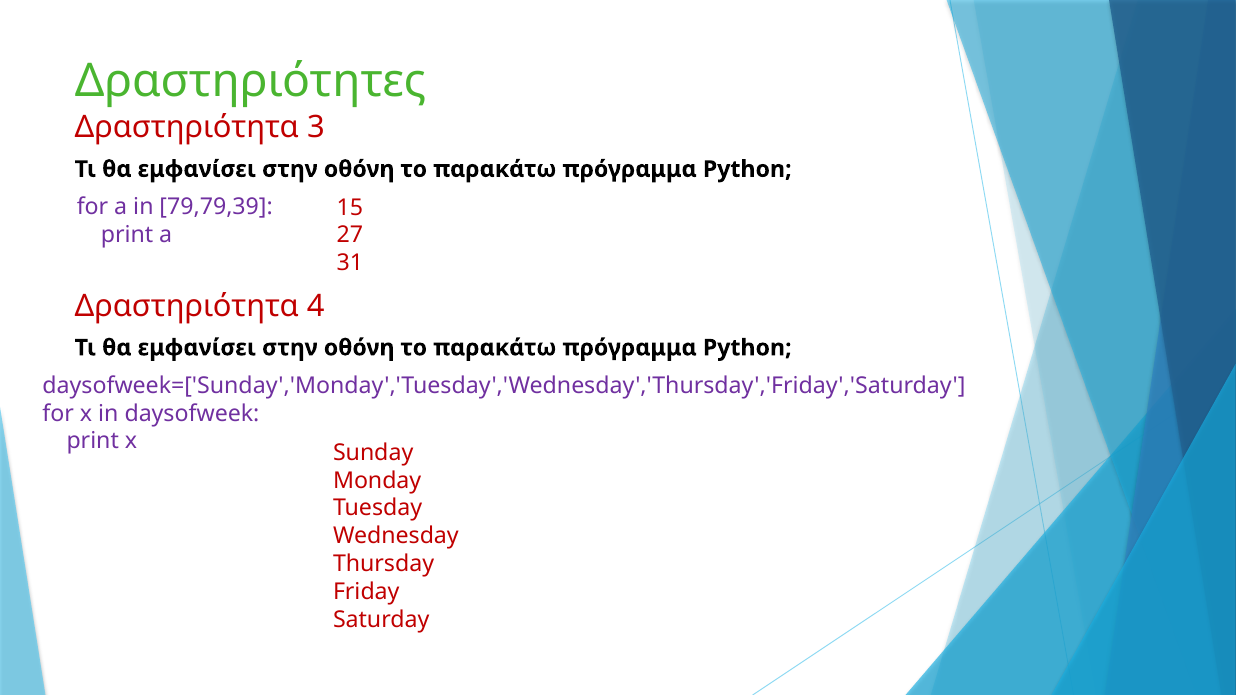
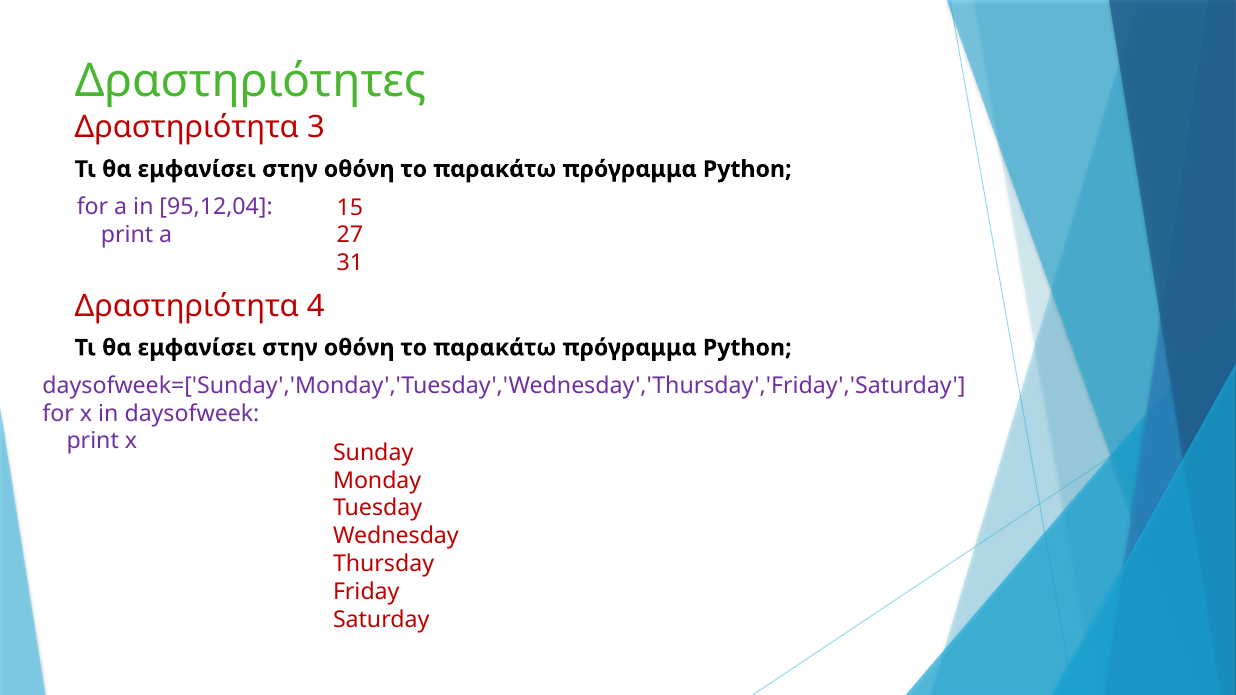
79,79,39: 79,79,39 -> 95,12,04 (216, 207)
